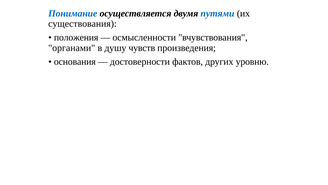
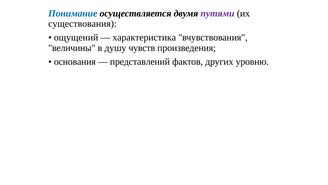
путями colour: blue -> purple (217, 13)
положения: положения -> ощущений (76, 37)
осмысленности: осмысленности -> характеристика (144, 37)
органами: органами -> величины (72, 48)
достоверности: достоверности -> представлений (140, 62)
